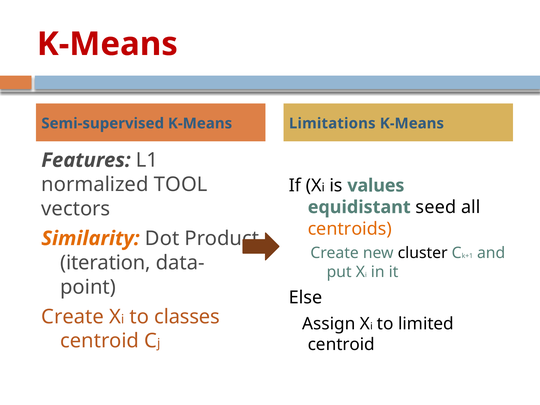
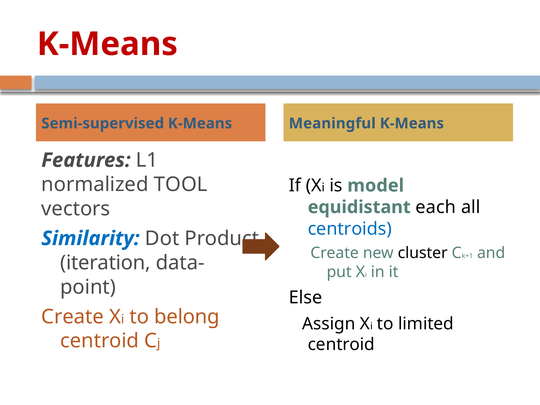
Limitations: Limitations -> Meaningful (332, 123)
values: values -> model (376, 186)
seed: seed -> each (436, 207)
centroids colour: orange -> blue (350, 229)
Similarity colour: orange -> blue (90, 238)
classes: classes -> belong (187, 317)
